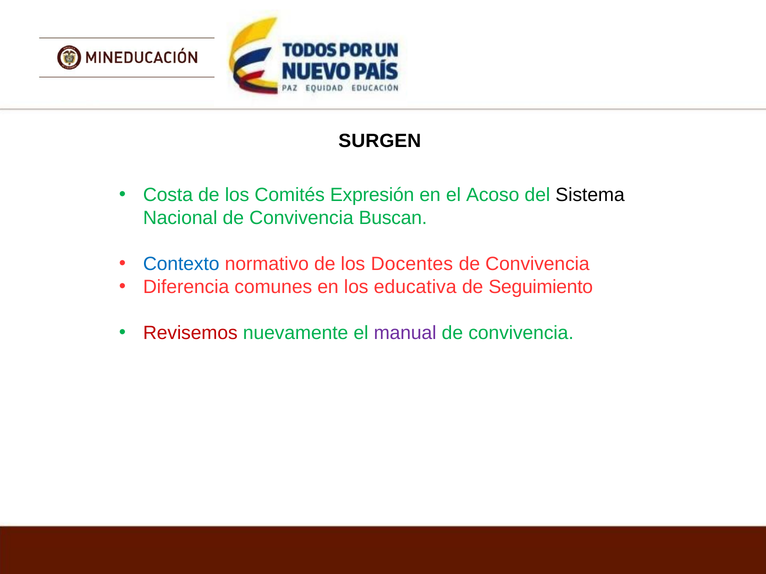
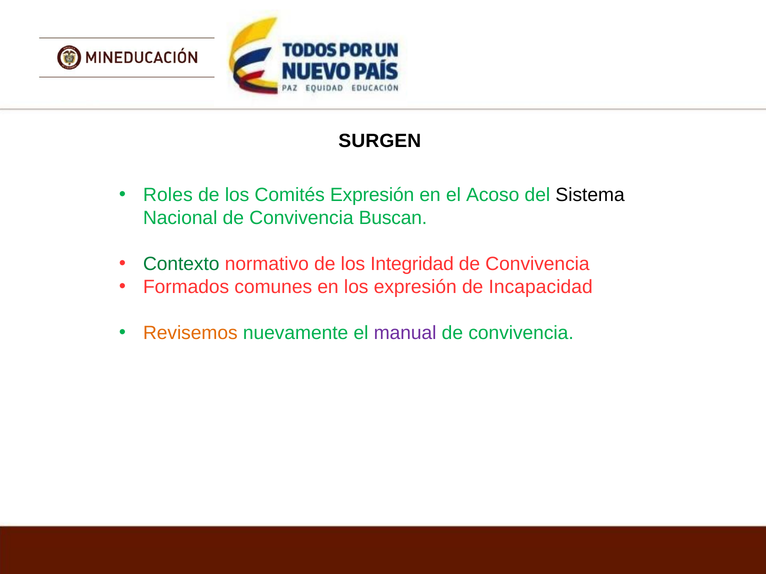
Costa: Costa -> Roles (168, 195)
Contexto colour: blue -> green (181, 264)
Docentes: Docentes -> Integridad (412, 264)
Diferencia: Diferencia -> Formados (186, 287)
los educativa: educativa -> expresión (415, 287)
Seguimiento: Seguimiento -> Incapacidad (541, 287)
Revisemos colour: red -> orange (190, 333)
